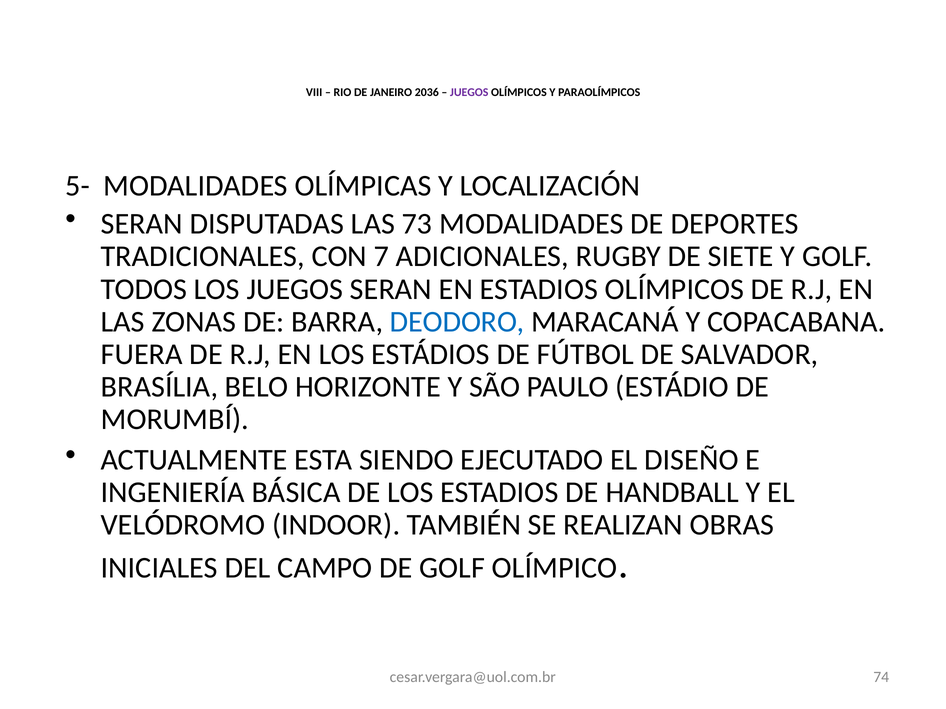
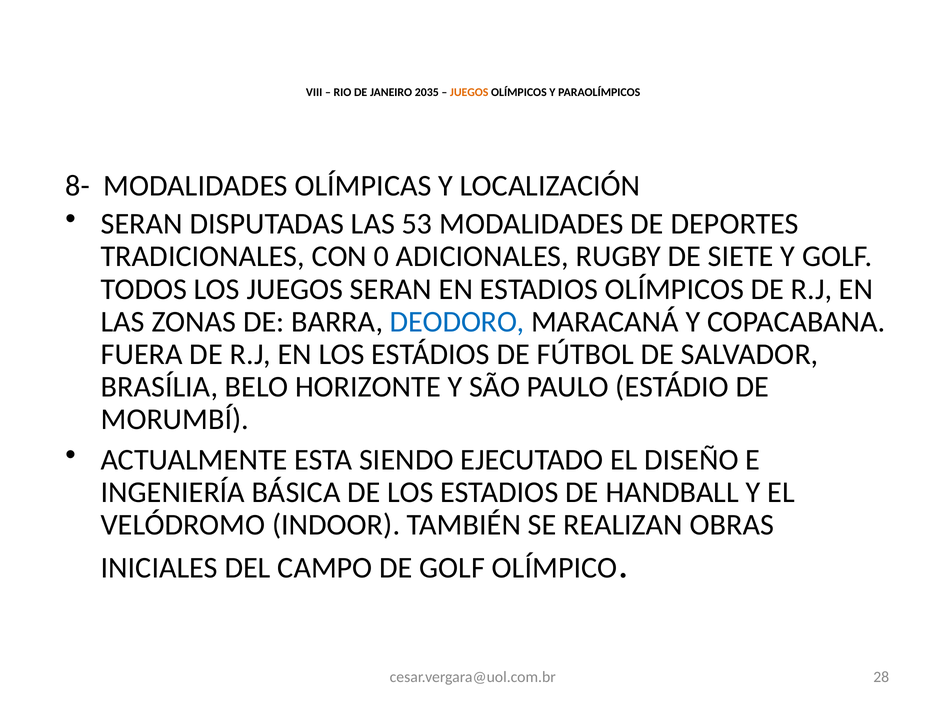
2036: 2036 -> 2035 (427, 92)
JUEGOS colour: purple -> orange (469, 92)
5-: 5- -> 8- (78, 186)
73: 73 -> 53 (417, 224)
7: 7 -> 0 (381, 257)
74: 74 -> 28 (881, 677)
